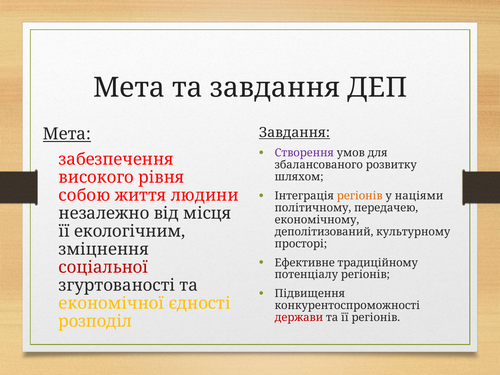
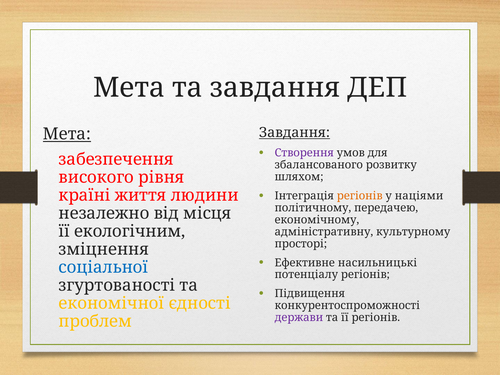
собою: собою -> країні (85, 195)
деполітизований: деполітизований -> адміністративну (324, 232)
традиційному: традиційному -> насильницькі (378, 263)
соціальної colour: red -> blue (103, 267)
держави colour: red -> purple (299, 318)
розподіл: розподіл -> проблем (95, 321)
